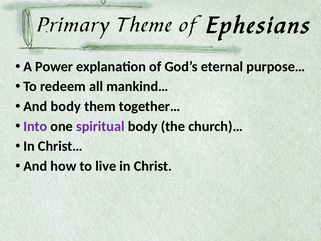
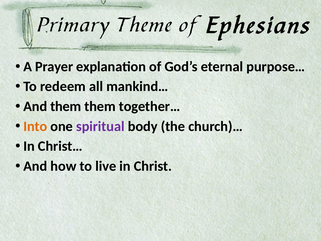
Power: Power -> Prayer (54, 67)
And body: body -> them (66, 106)
Into colour: purple -> orange (35, 126)
